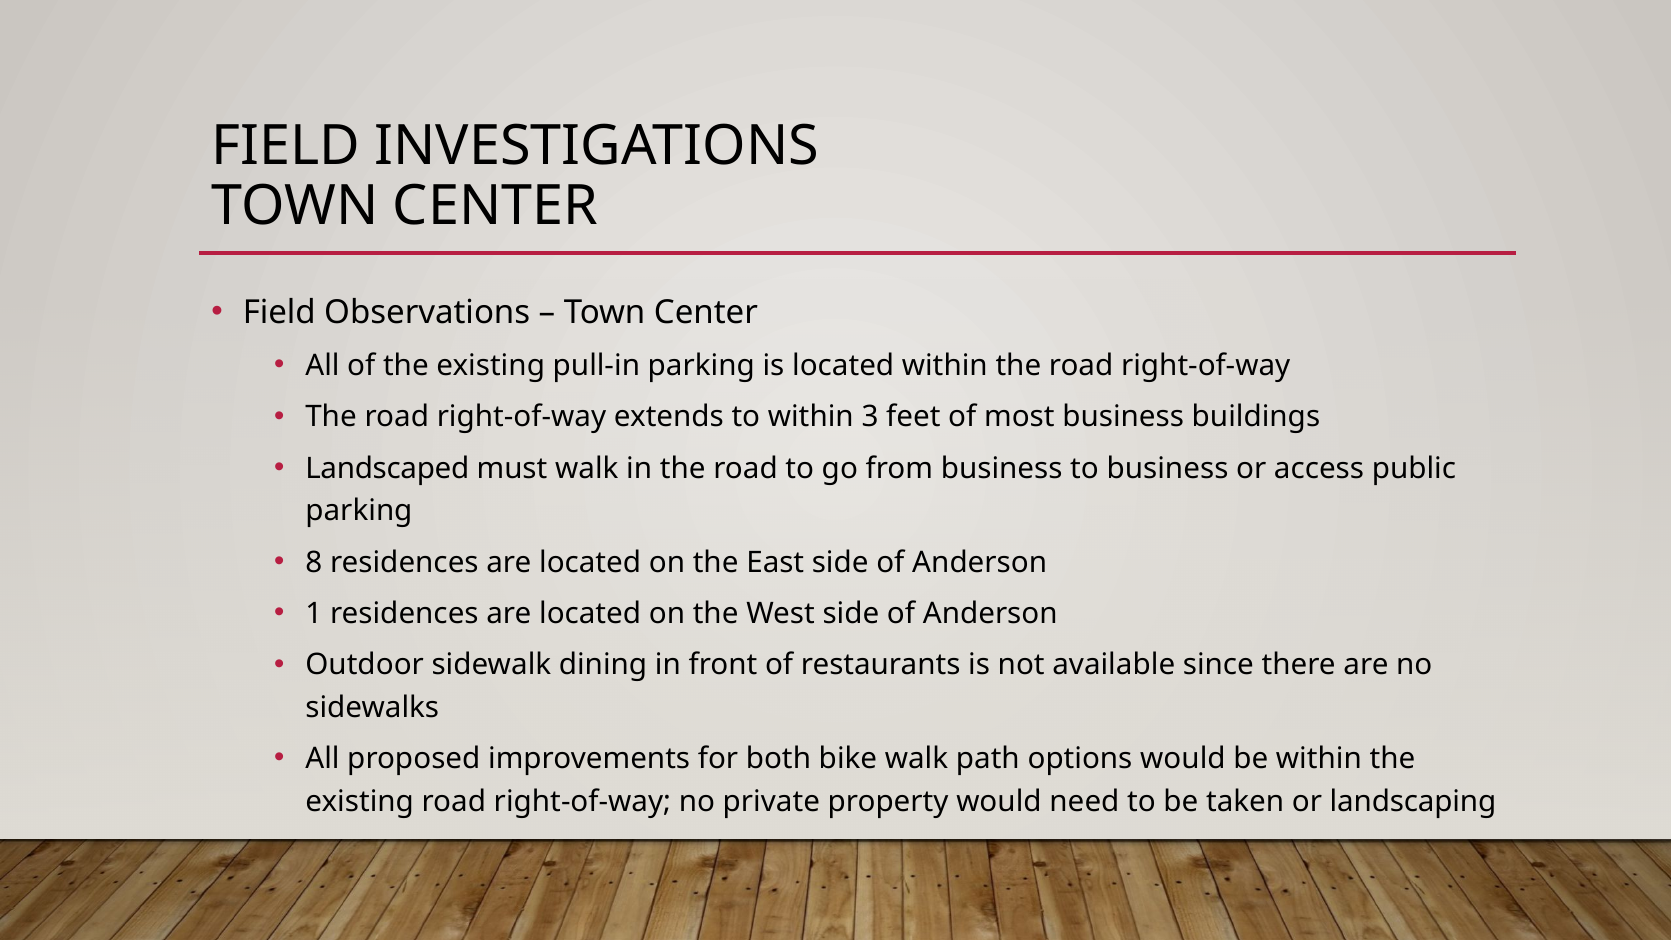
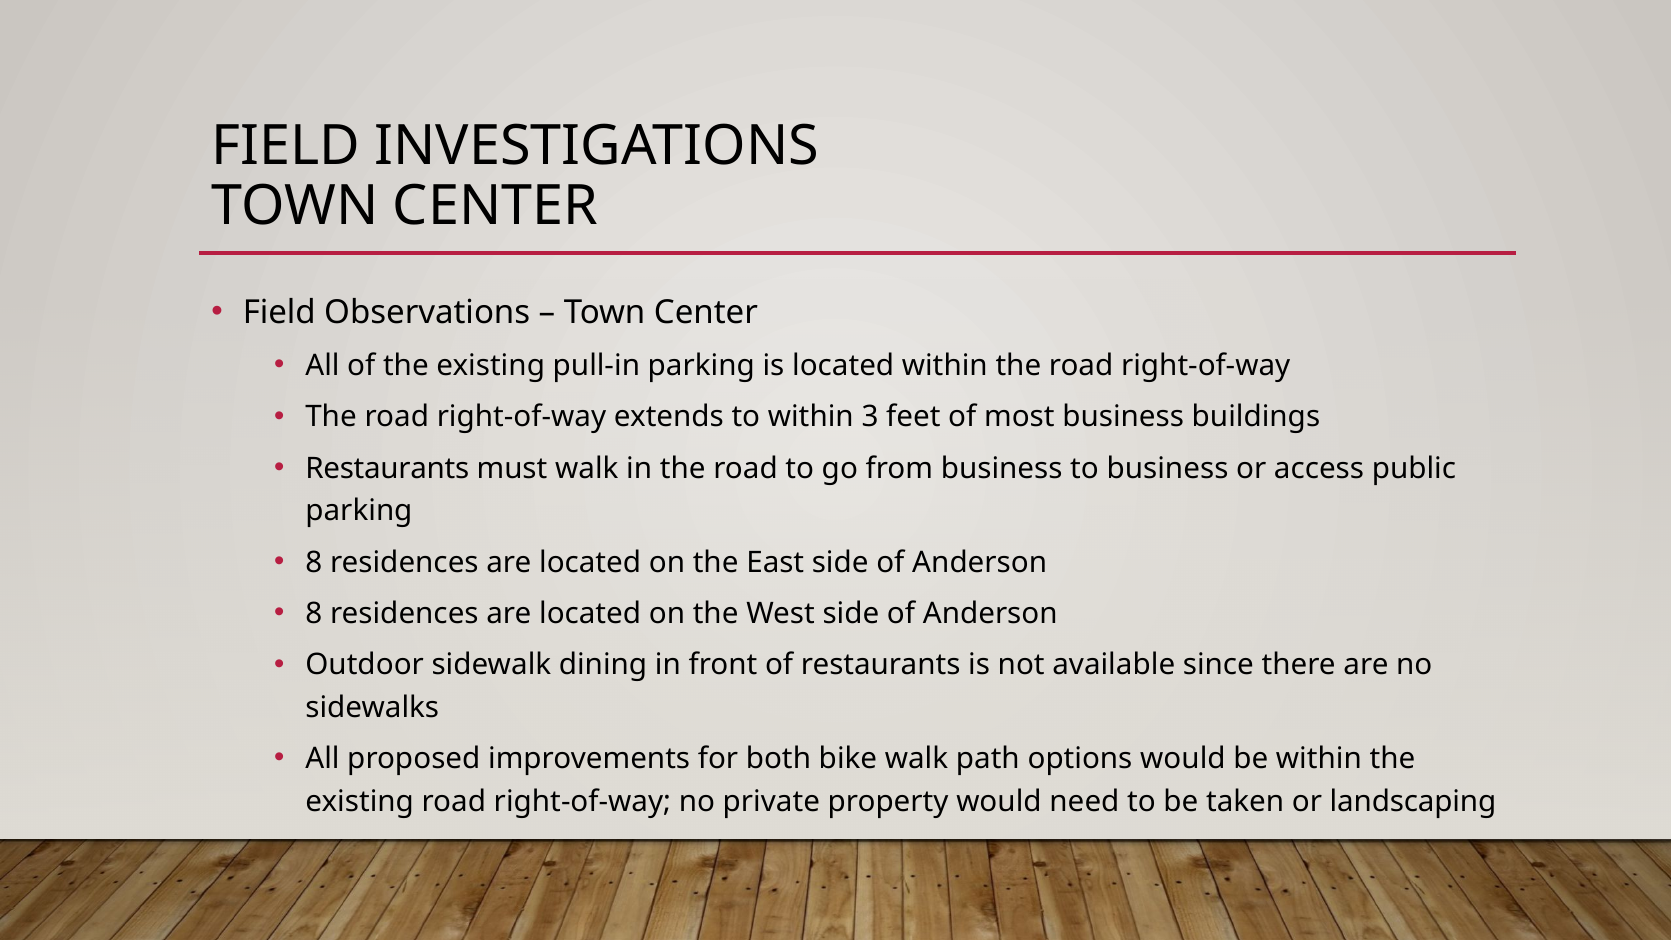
Landscaped: Landscaped -> Restaurants (387, 468)
1: 1 -> 8 (314, 614)
